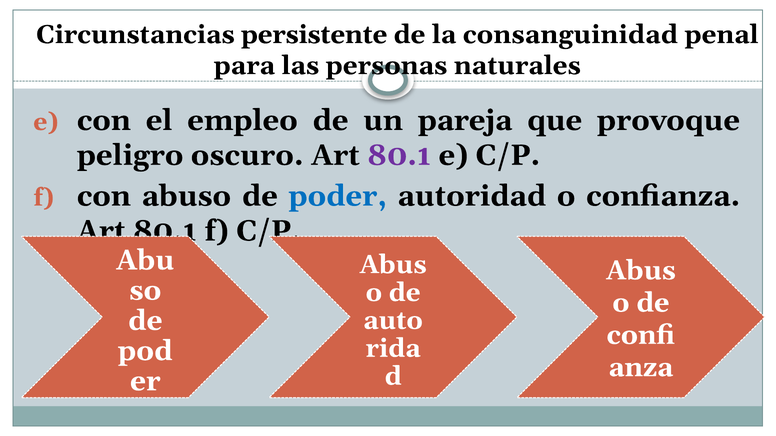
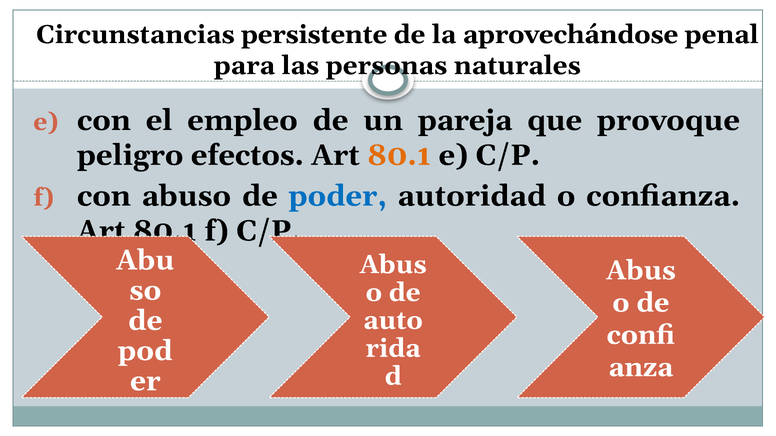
consanguinidad: consanguinidad -> aprovechándose (571, 35)
oscuro: oscuro -> efectos (247, 155)
80.1 colour: purple -> orange (399, 155)
